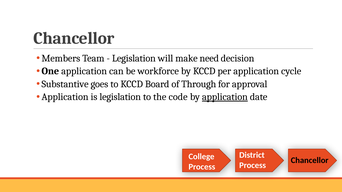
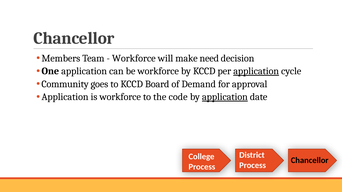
Legislation: Legislation -> Workforce (134, 58)
application underline: none -> present (256, 71)
Substantive: Substantive -> Community (65, 84)
Through: Through -> Demand (199, 84)
is legislation: legislation -> workforce (120, 97)
